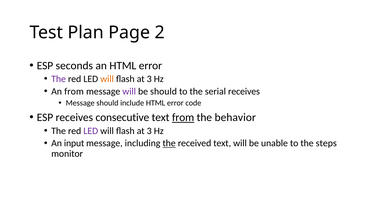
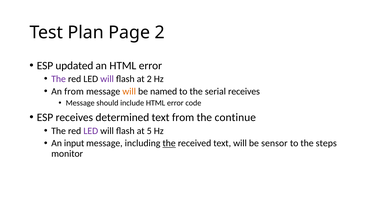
seconds: seconds -> updated (74, 65)
will colour: orange -> purple (107, 79)
3: 3 -> 2 (149, 79)
will colour: purple -> orange (129, 91)
be should: should -> named (164, 91)
consecutive: consecutive -> determined (122, 117)
from underline: present -> none (183, 117)
behavior: behavior -> continue (235, 117)
3: 3 -> 5 (149, 131)
unable: unable -> sensor (274, 143)
